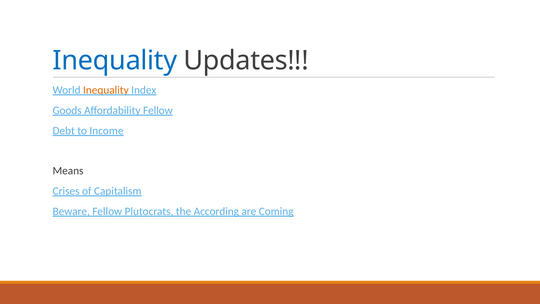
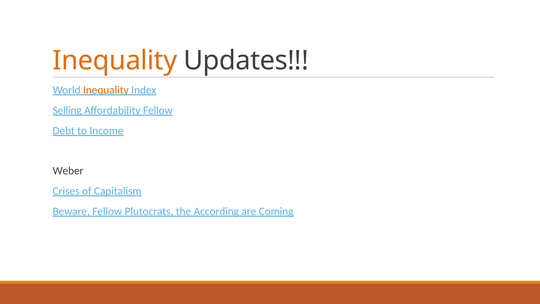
Inequality colour: blue -> orange (115, 60)
Goods: Goods -> Selling (67, 110)
Means: Means -> Weber (68, 171)
